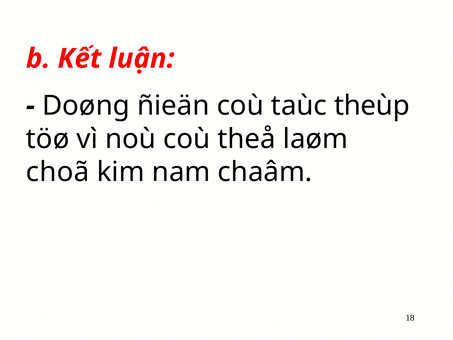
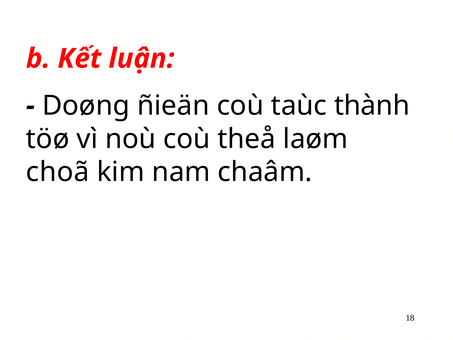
theùp: theùp -> thành (372, 106)
